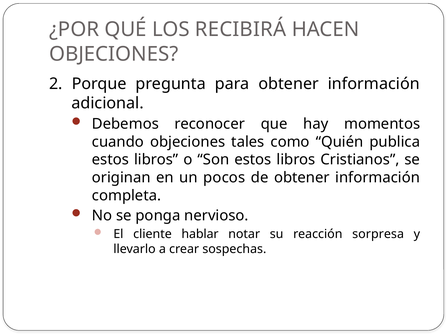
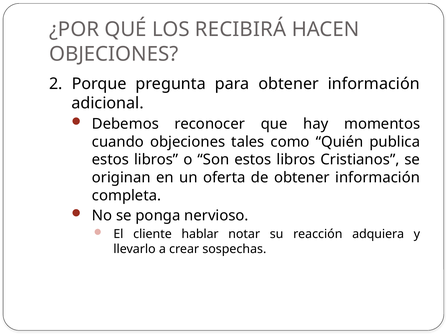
pocos: pocos -> oferta (224, 178)
sorpresa: sorpresa -> adquiera (378, 234)
